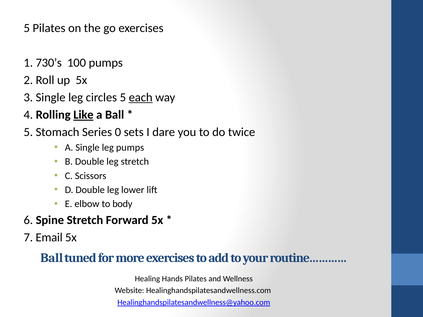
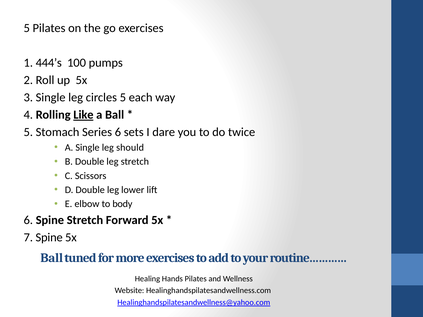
730’s: 730’s -> 444’s (49, 63)
each underline: present -> none (141, 98)
Series 0: 0 -> 6 (118, 132)
leg pumps: pumps -> should (130, 148)
7 Email: Email -> Spine (49, 238)
